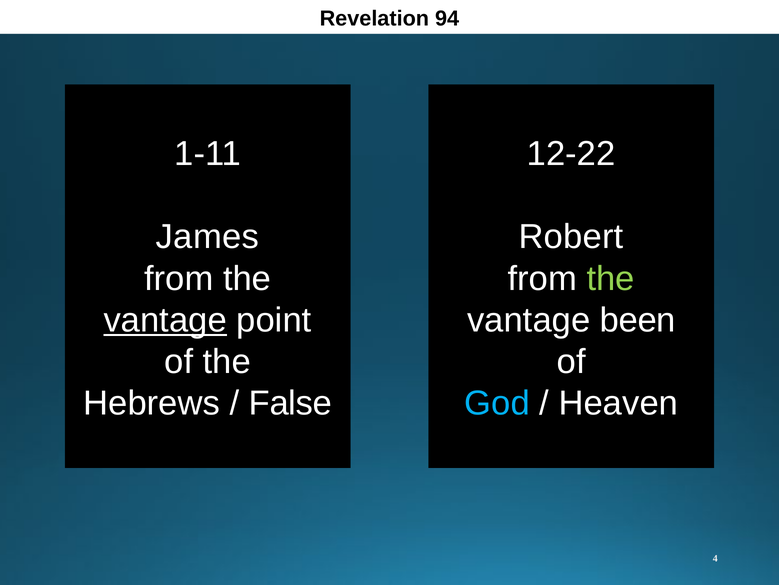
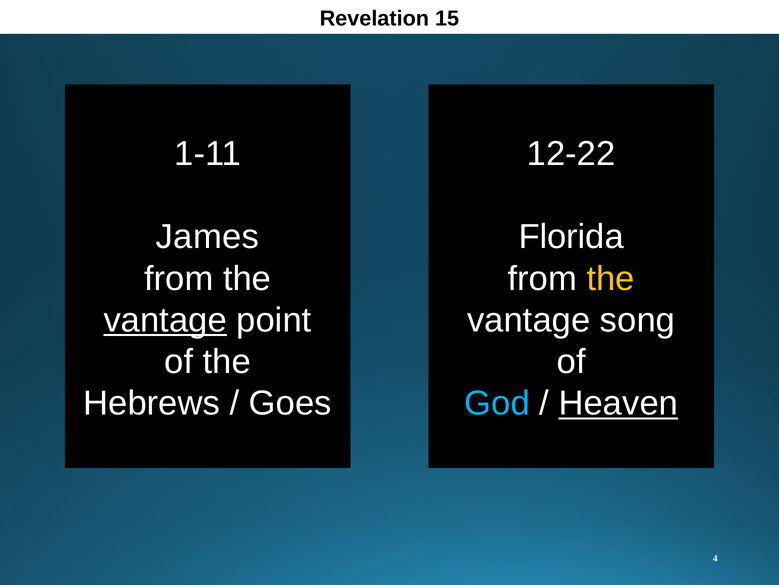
94: 94 -> 15 (447, 18)
Robert: Robert -> Florida (571, 237)
the colour: light green -> yellow (611, 278)
been: been -> song (638, 320)
False: False -> Goes (290, 403)
Heaven underline: none -> present (618, 403)
